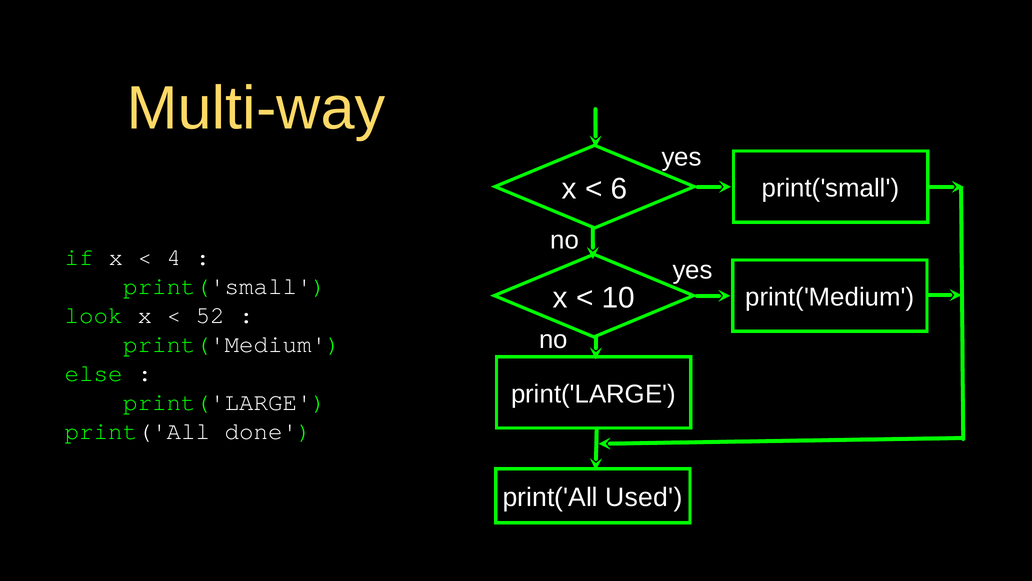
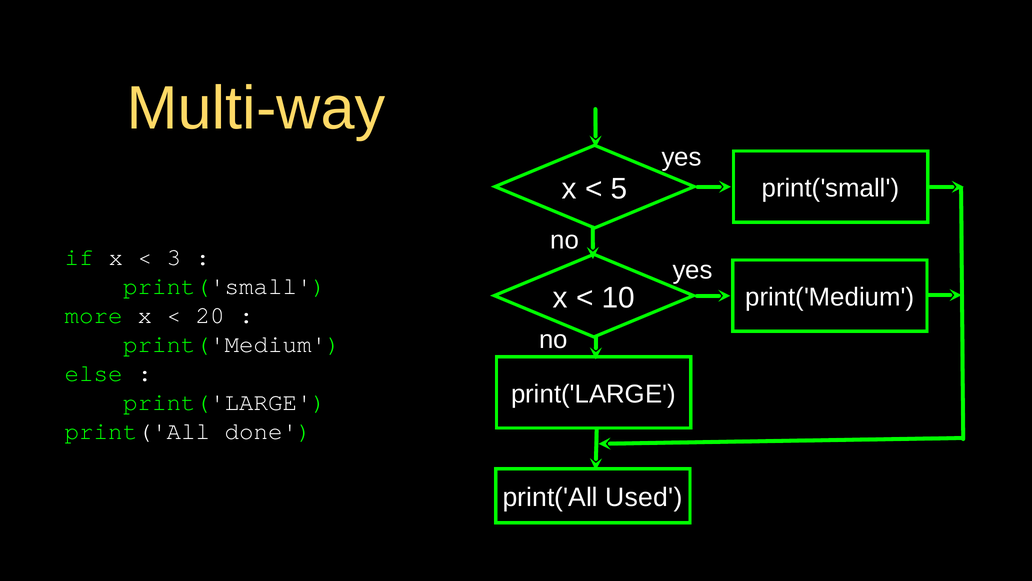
6: 6 -> 5 (619, 189)
4: 4 -> 3 (174, 257)
look: look -> more (94, 315)
52: 52 -> 20 (210, 315)
